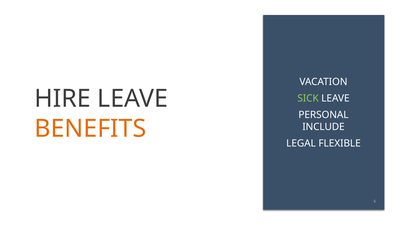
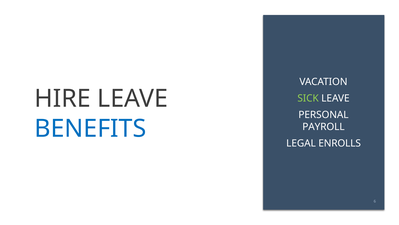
BENEFITS colour: orange -> blue (90, 128)
INCLUDE: INCLUDE -> PAYROLL (323, 127)
FLEXIBLE: FLEXIBLE -> ENROLLS (340, 143)
